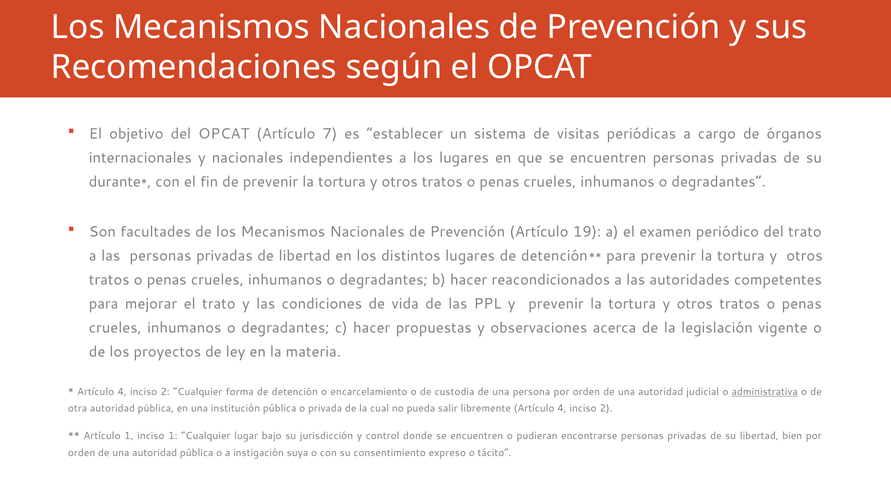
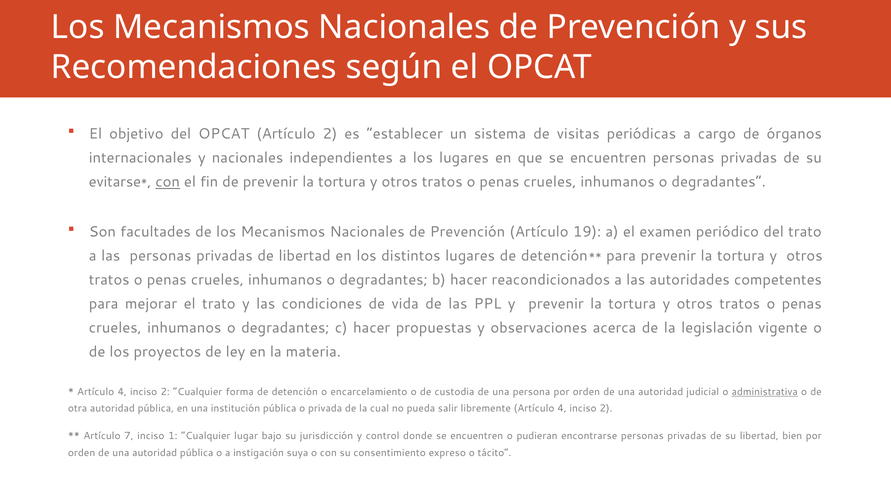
Artículo 7: 7 -> 2 (330, 134)
durante: durante -> evitarse (115, 182)
con underline: none -> present (168, 182)
Artículo 1: 1 -> 7 (129, 436)
